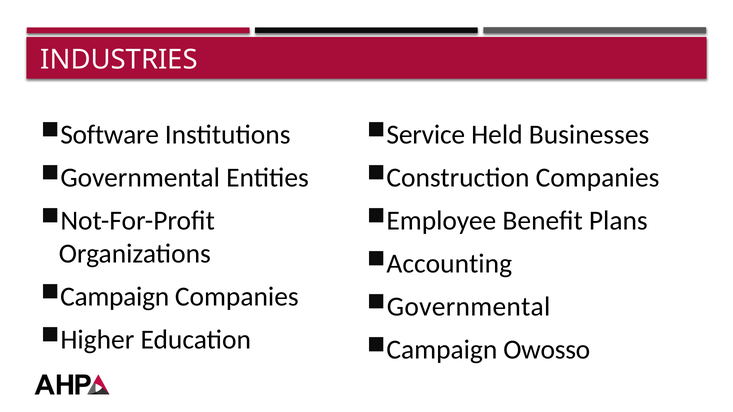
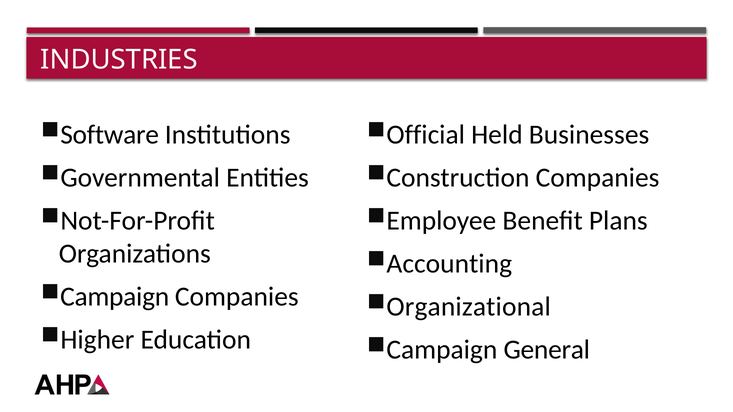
Service: Service -> Official (426, 135)
Governmental: Governmental -> Organizational (469, 307)
Owosso: Owosso -> General (547, 350)
